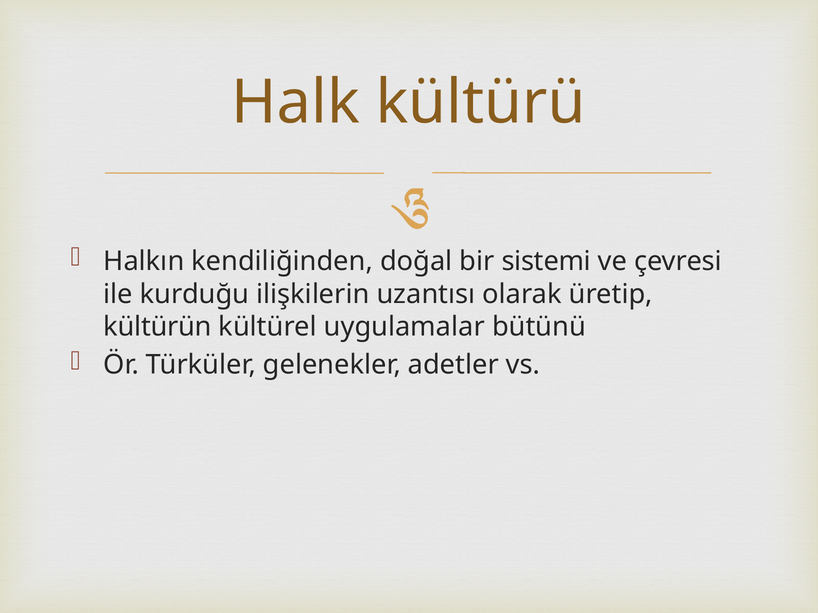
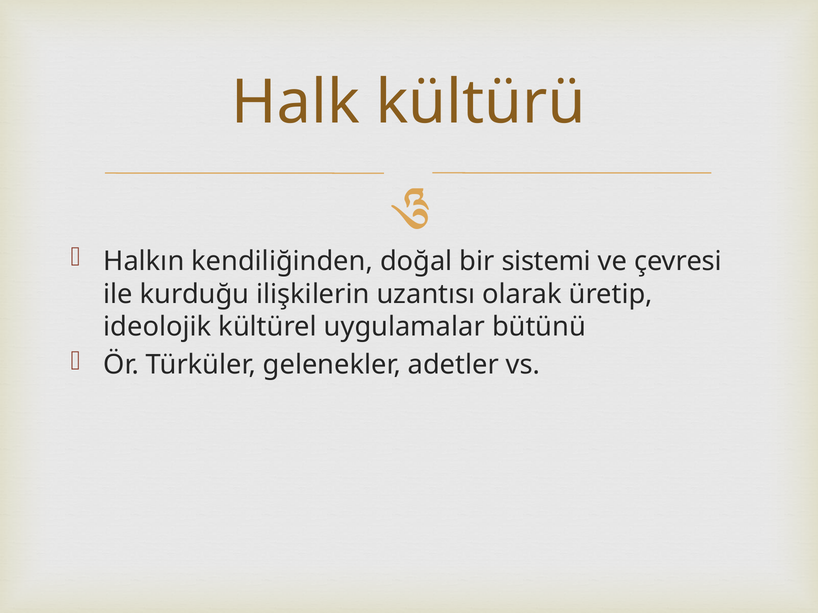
kültürün: kültürün -> ideolojik (157, 327)
